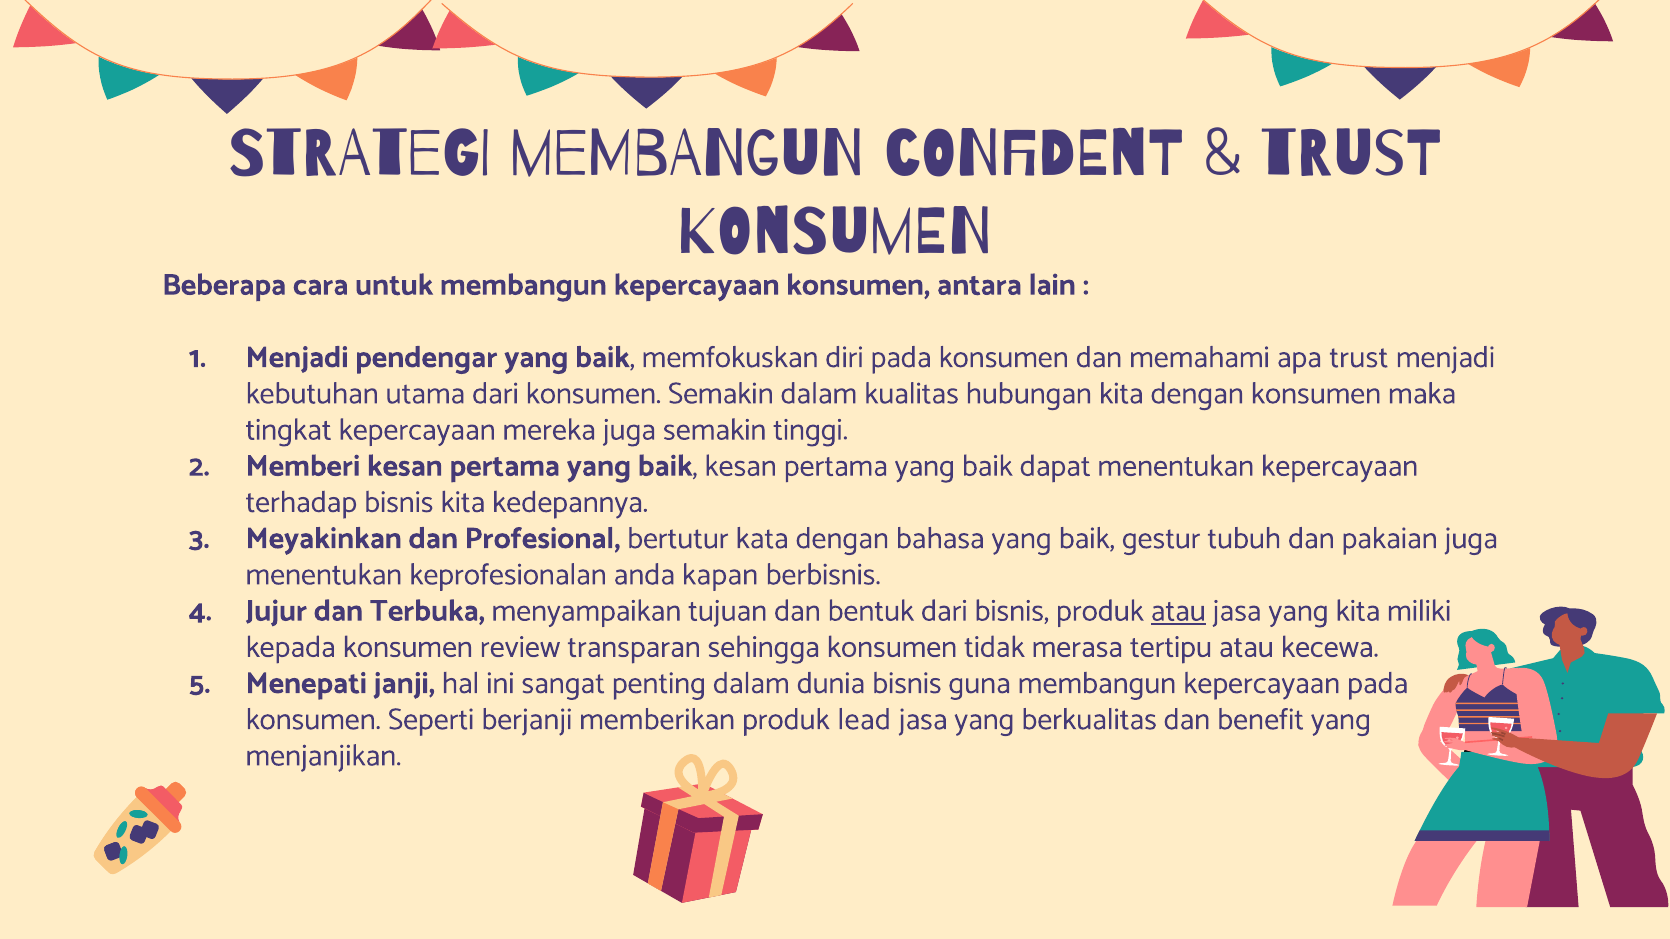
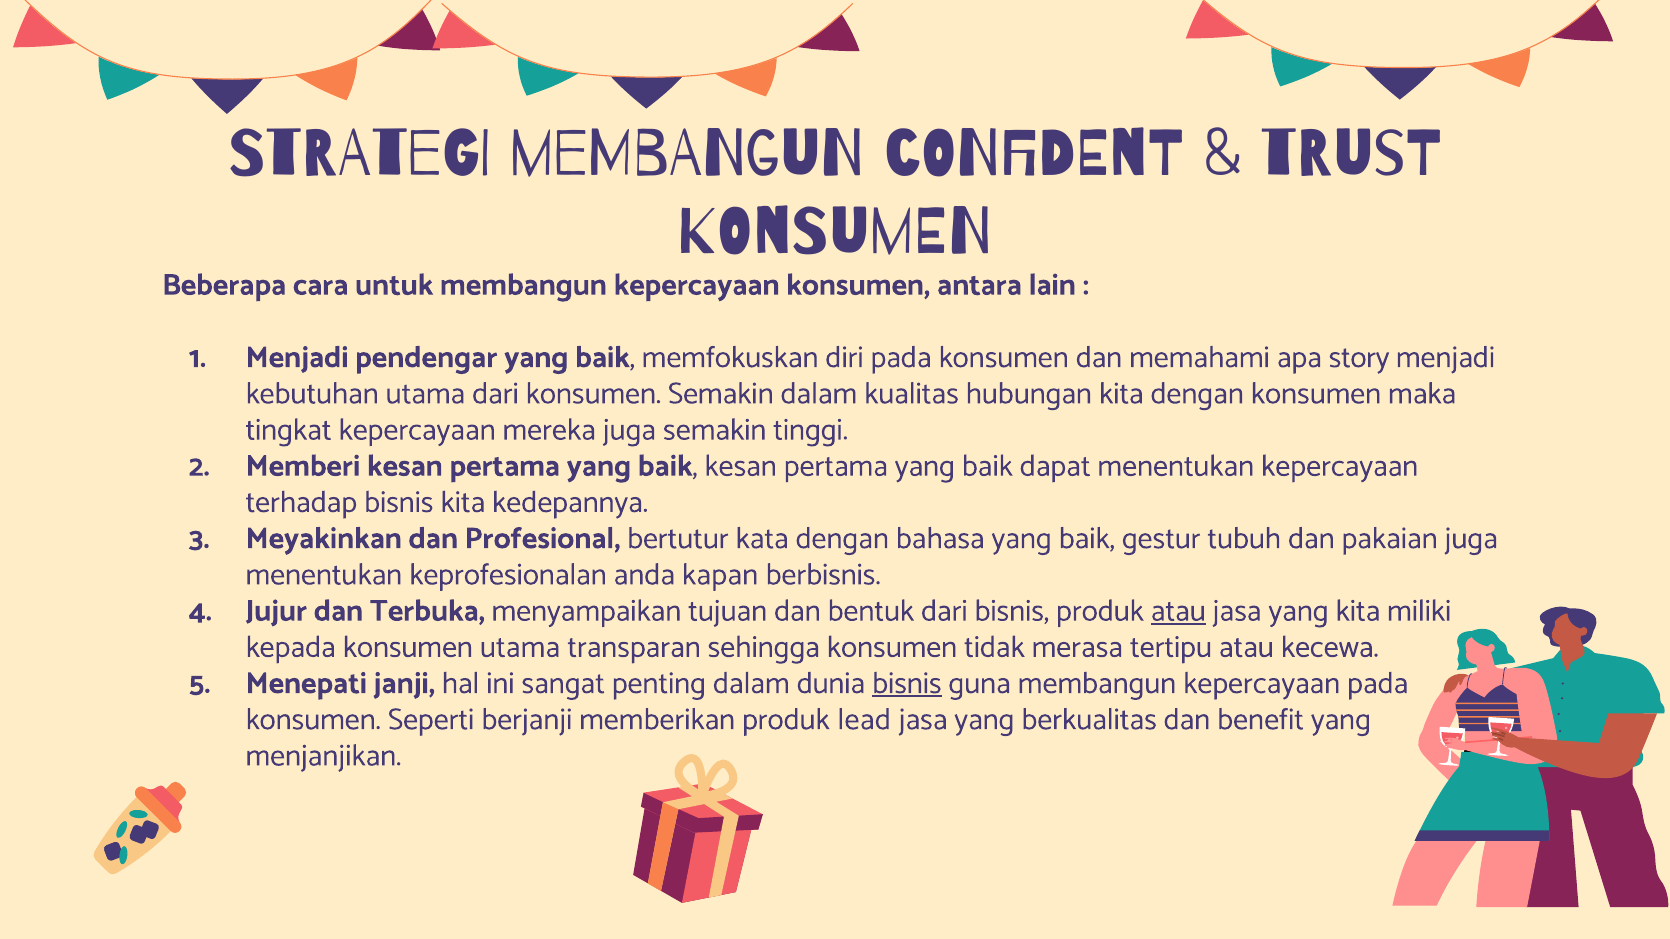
apa trust: trust -> story (1359, 357)
konsumen review: review -> utama (520, 647)
bisnis underline: none -> present (907, 683)
